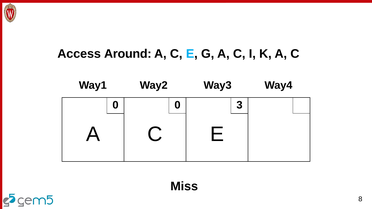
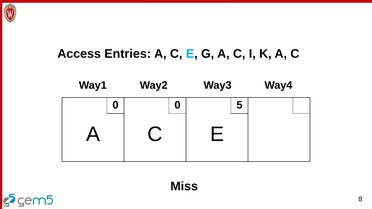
Around: Around -> Entries (128, 54)
3: 3 -> 5 (239, 105)
